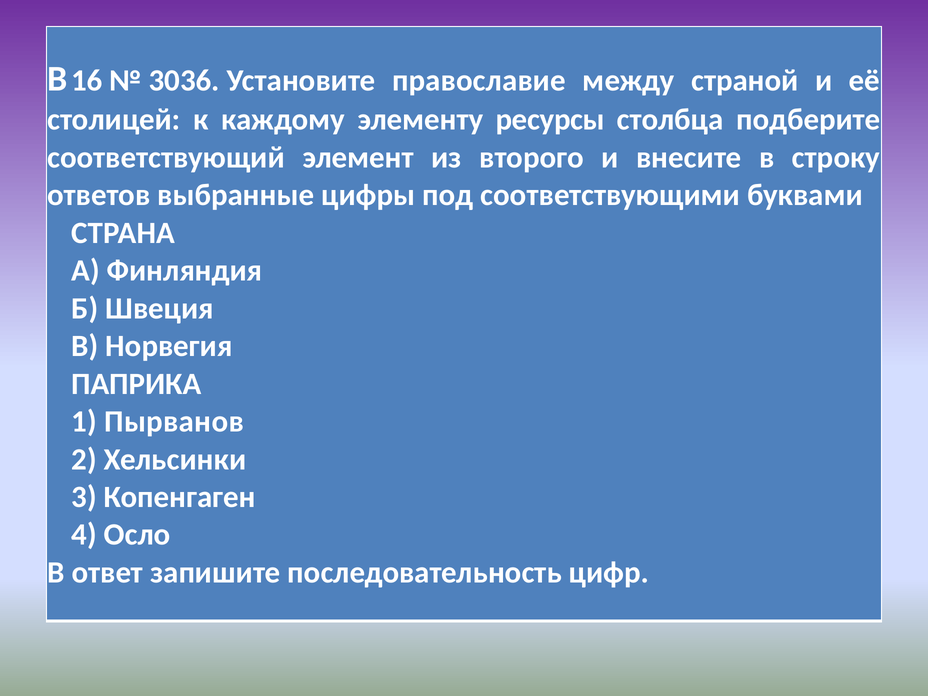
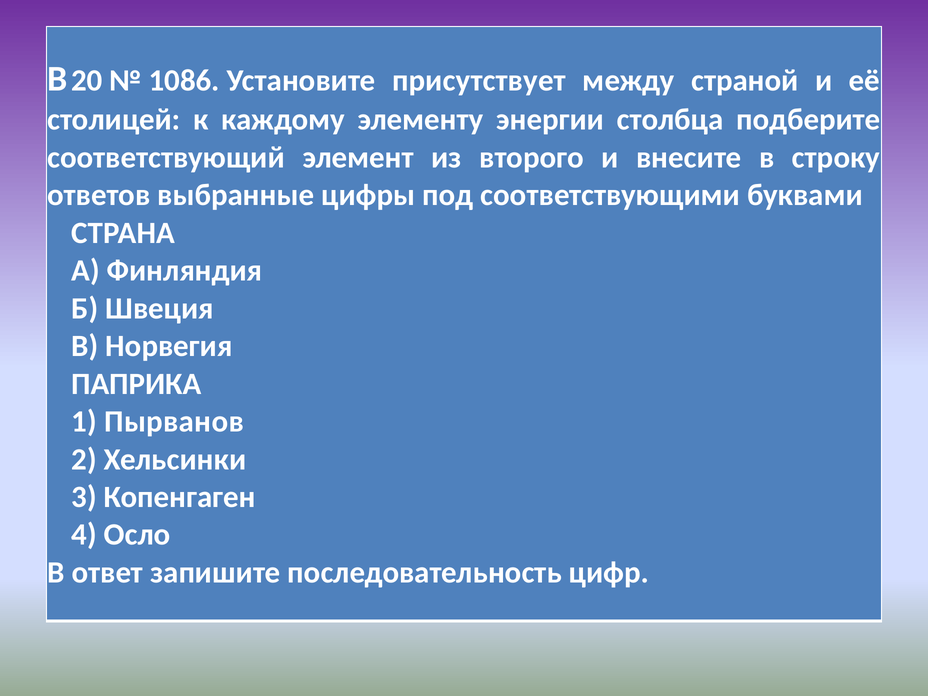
16: 16 -> 20 (87, 81)
3036: 3036 -> 1086 (184, 81)
православие: православие -> присутствует (479, 81)
ресурсы: ресурсы -> энергии (550, 120)
